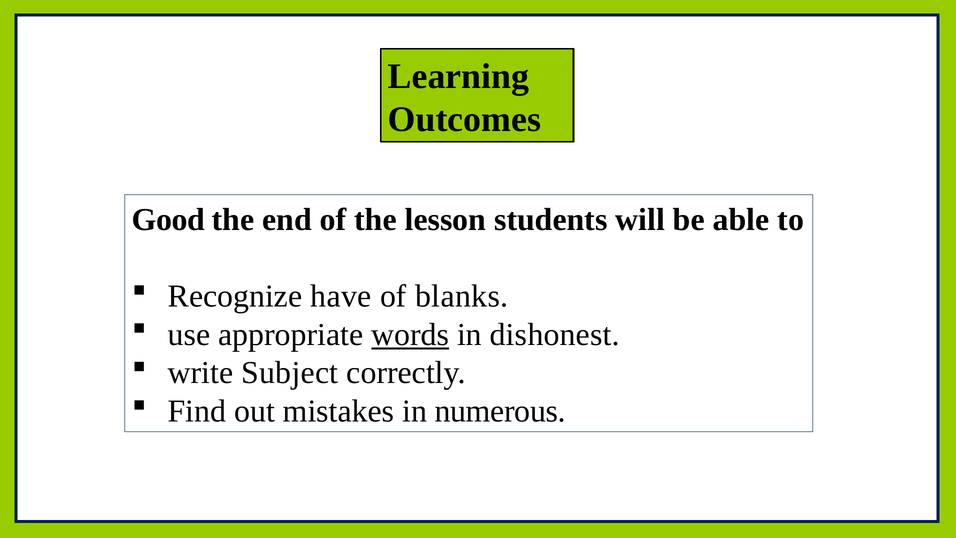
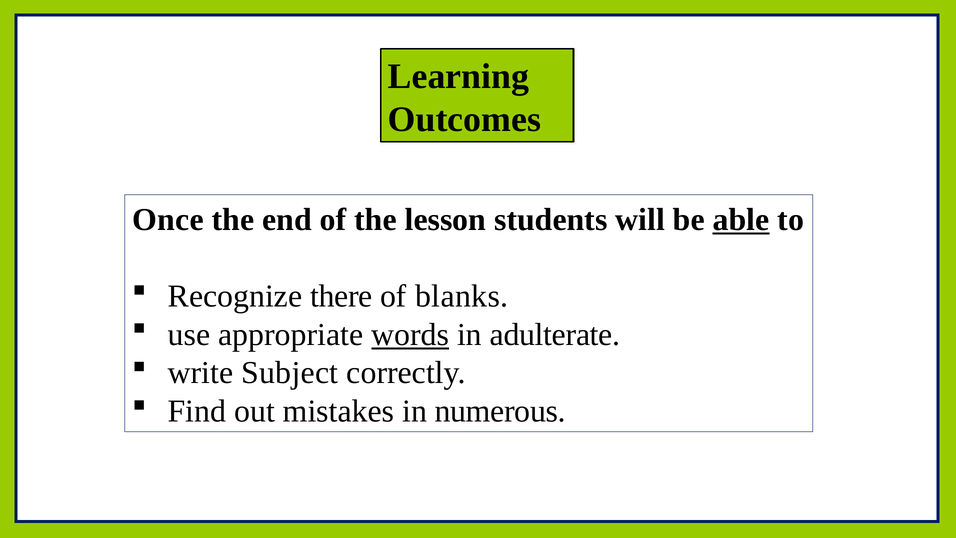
Good: Good -> Once (168, 220)
able underline: none -> present (741, 220)
have: have -> there (341, 296)
dishonest: dishonest -> adulterate (555, 334)
